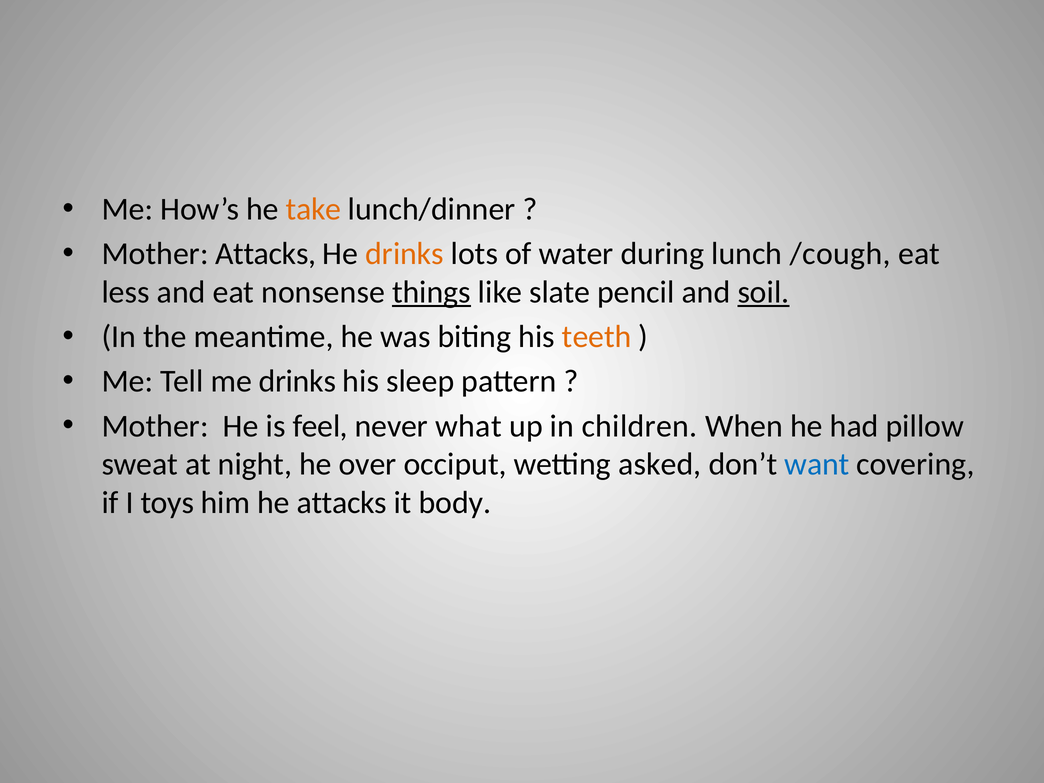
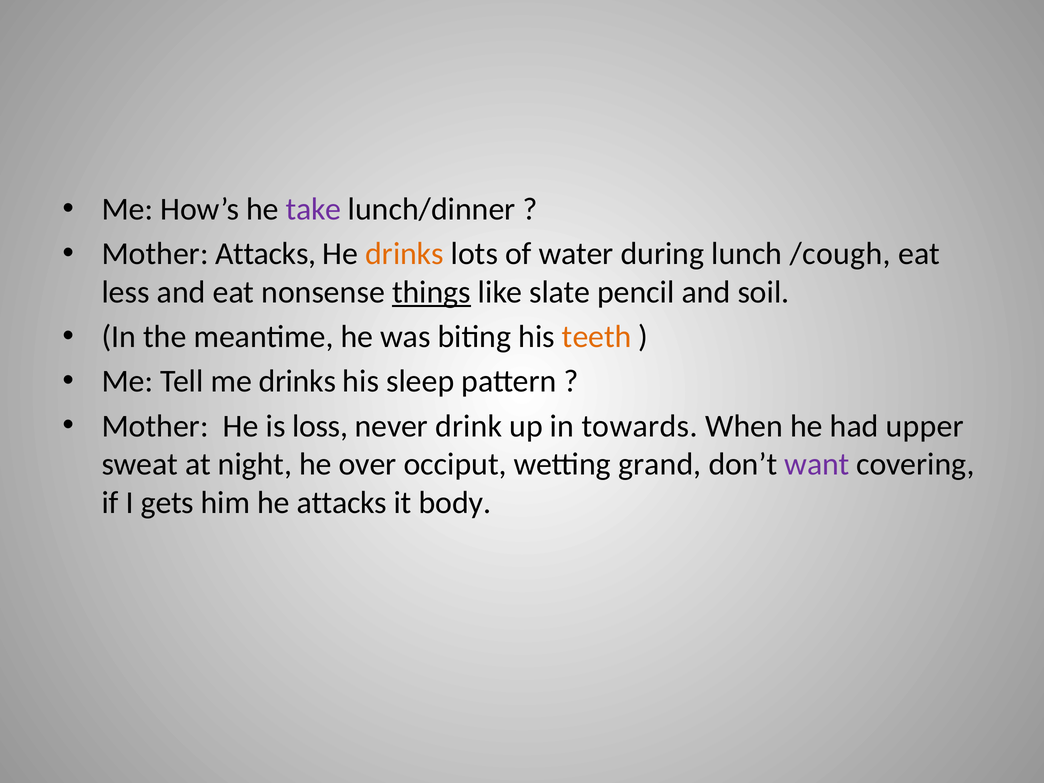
take colour: orange -> purple (314, 209)
soil underline: present -> none (763, 292)
feel: feel -> loss (320, 426)
what: what -> drink (469, 426)
children: children -> towards (640, 426)
pillow: pillow -> upper (925, 426)
asked: asked -> grand (660, 464)
want colour: blue -> purple (817, 464)
toys: toys -> gets (167, 503)
